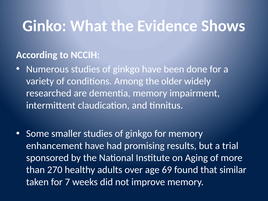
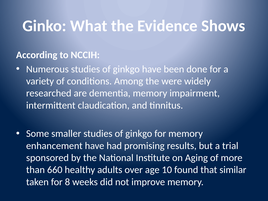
older: older -> were (172, 81)
270: 270 -> 660 (55, 170)
69: 69 -> 10 (167, 170)
7: 7 -> 8 (67, 182)
